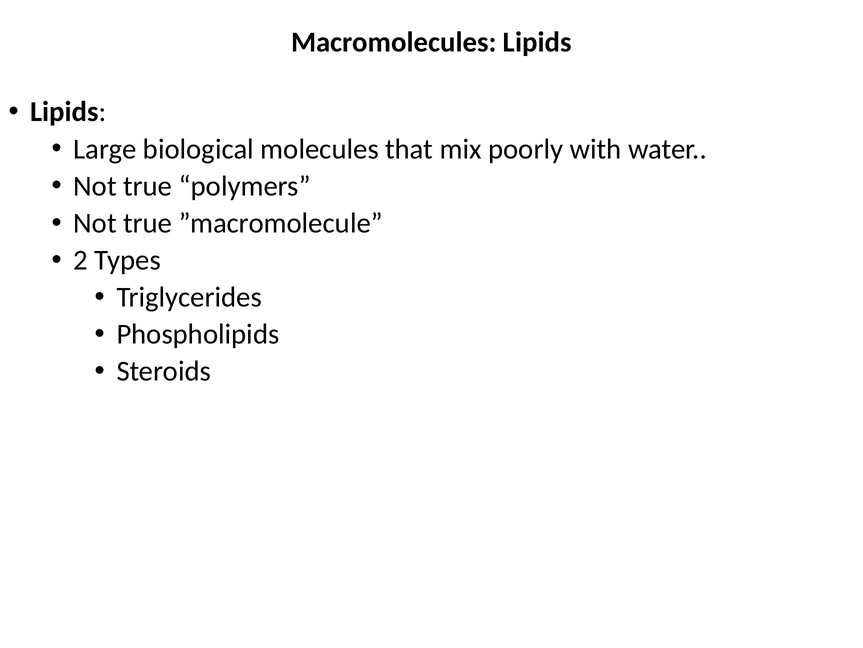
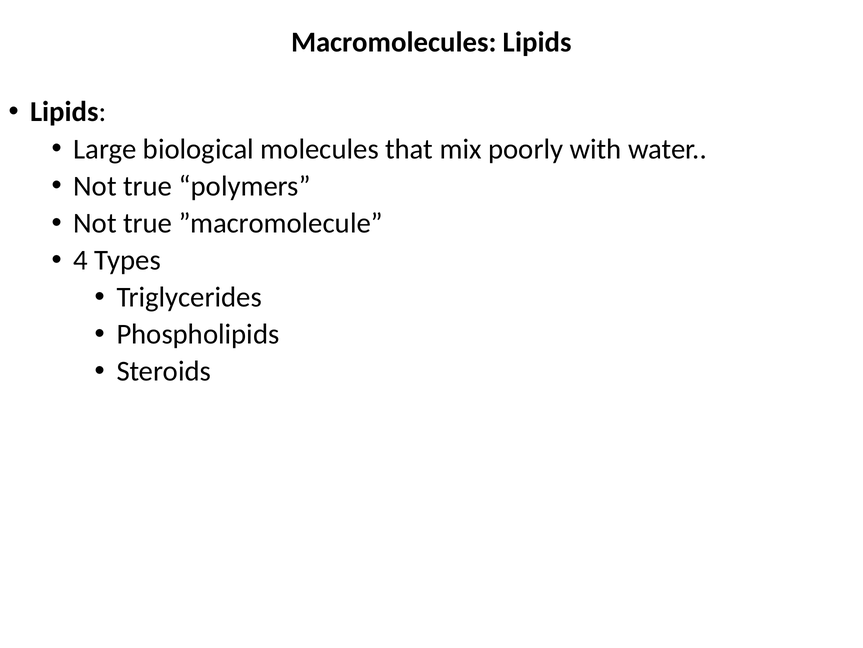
2: 2 -> 4 (81, 260)
